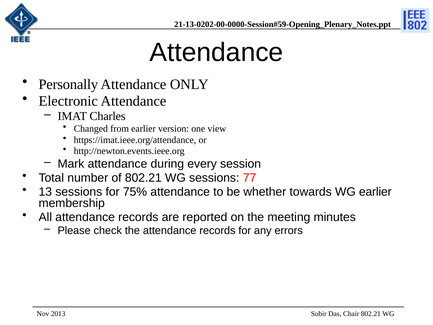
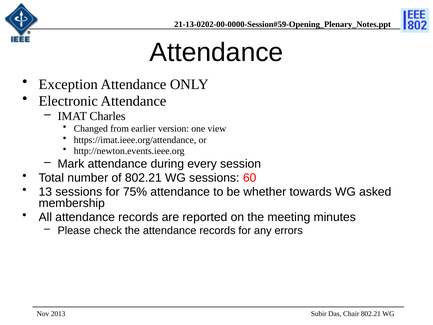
Personally: Personally -> Exception (68, 84)
77: 77 -> 60 (250, 178)
WG earlier: earlier -> asked (375, 192)
